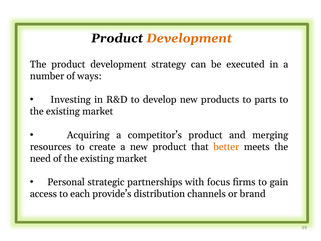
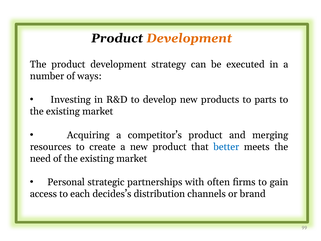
better colour: orange -> blue (226, 147)
focus: focus -> often (219, 182)
provide’s: provide’s -> decides’s (112, 194)
